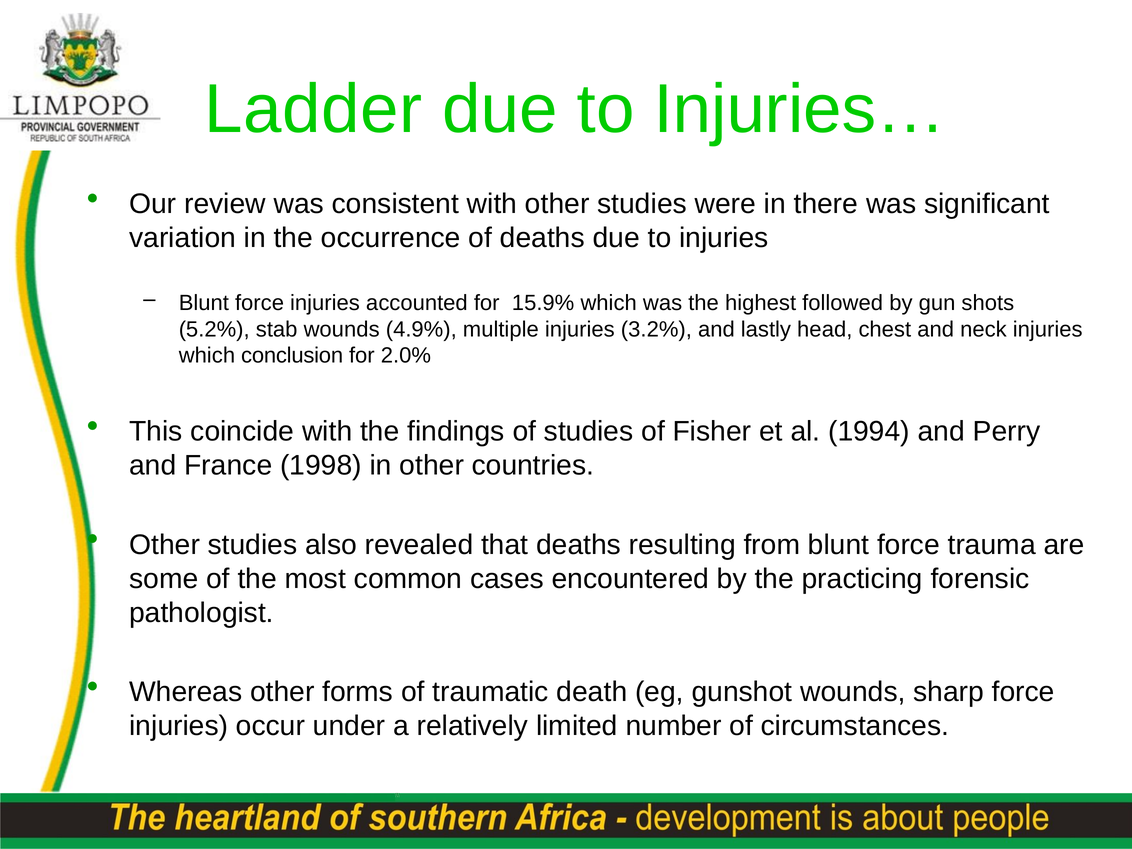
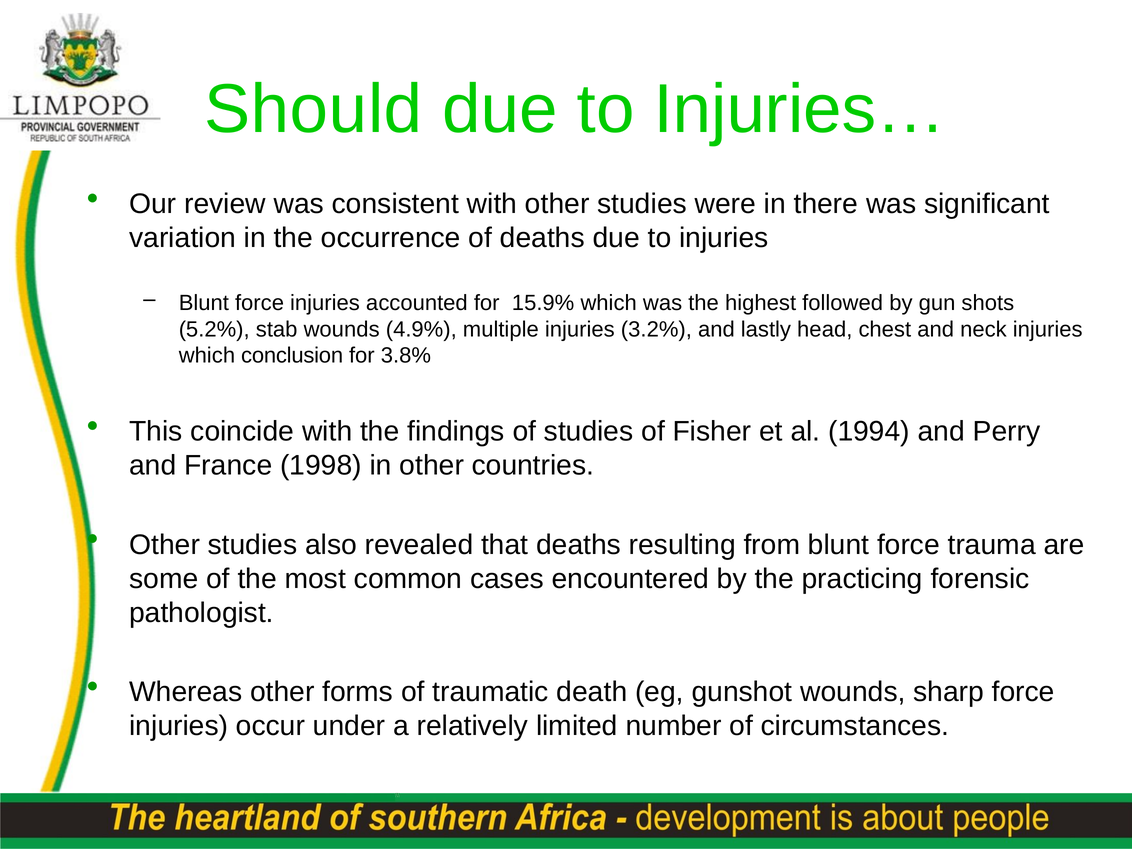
Ladder: Ladder -> Should (313, 110)
2.0%: 2.0% -> 3.8% (406, 356)
